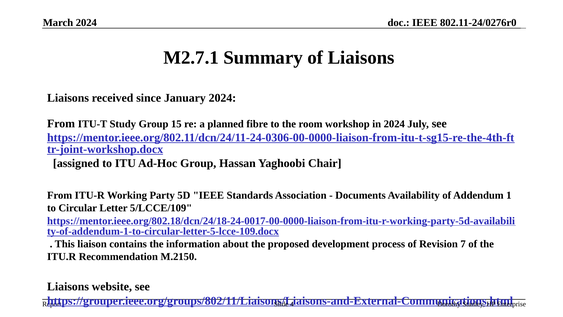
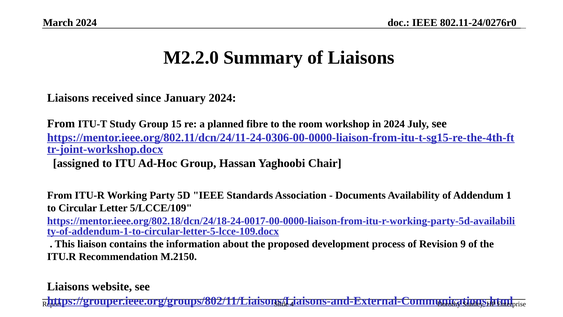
M2.7.1: M2.7.1 -> M2.2.0 (191, 58)
7: 7 -> 9 (463, 244)
